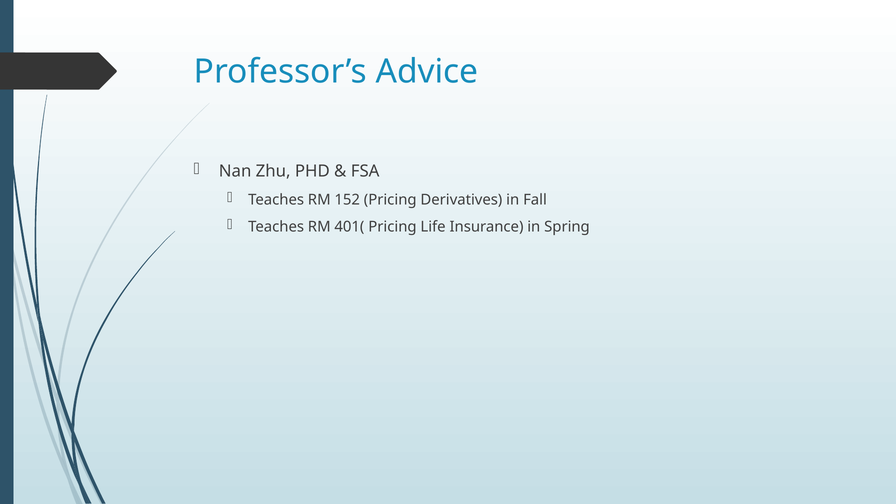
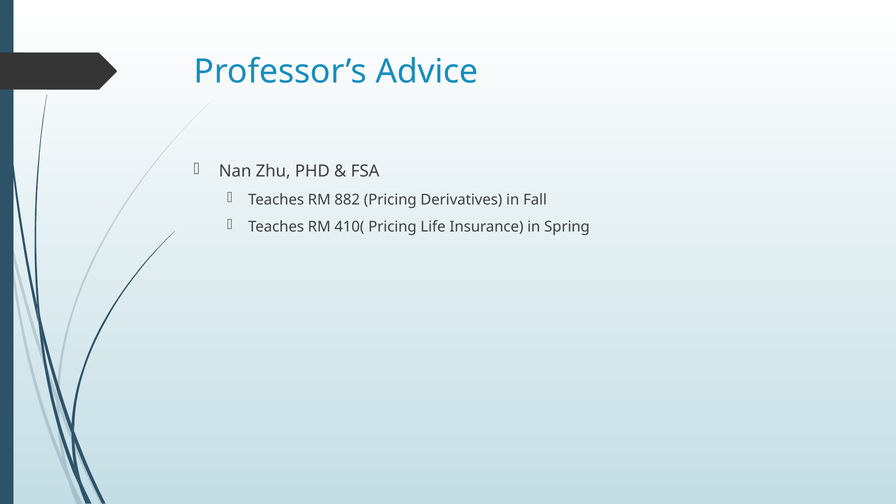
152: 152 -> 882 (347, 200)
401(: 401( -> 410( (349, 227)
